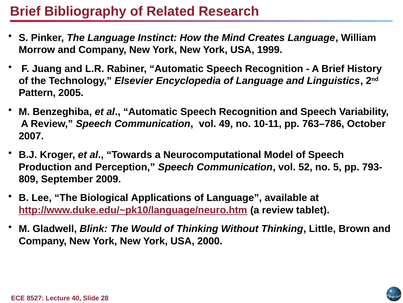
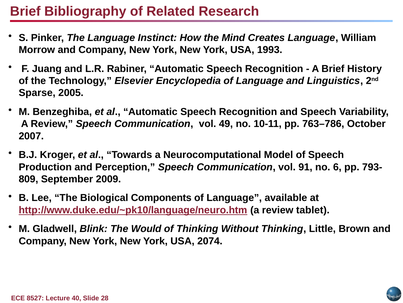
1999: 1999 -> 1993 (270, 50)
Pattern: Pattern -> Sparse (37, 93)
52: 52 -> 91 (305, 167)
5: 5 -> 6 (337, 167)
Applications: Applications -> Components (161, 198)
2000: 2000 -> 2074 (210, 240)
